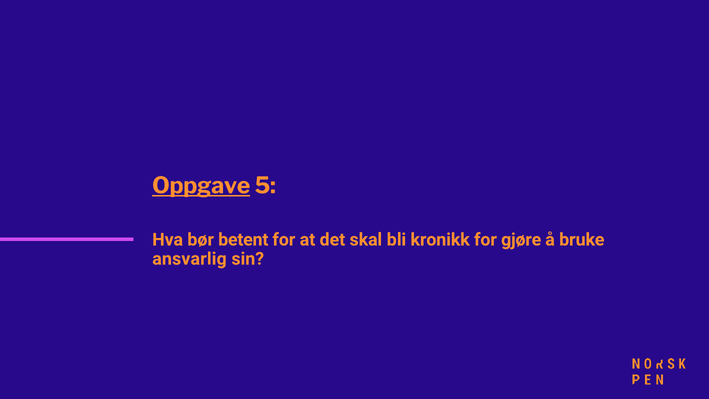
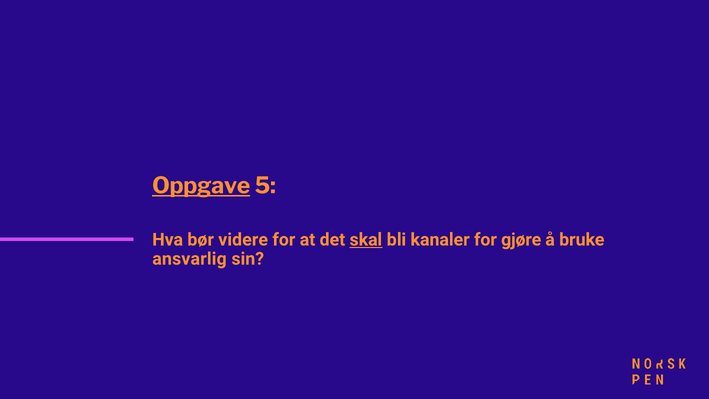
betent: betent -> videre (243, 240)
skal underline: none -> present (366, 240)
kronikk: kronikk -> kanaler (440, 240)
